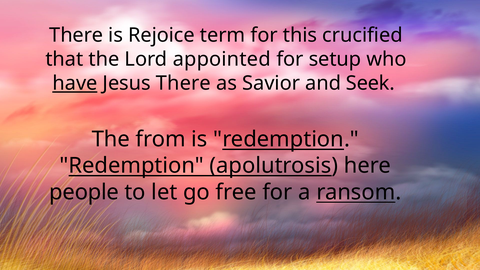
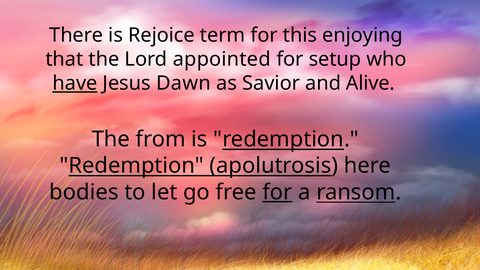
crucified: crucified -> enjoying (363, 35)
Jesus There: There -> Dawn (183, 83)
Seek: Seek -> Alive (370, 83)
people: people -> bodies (84, 192)
for underline: none -> present (277, 192)
